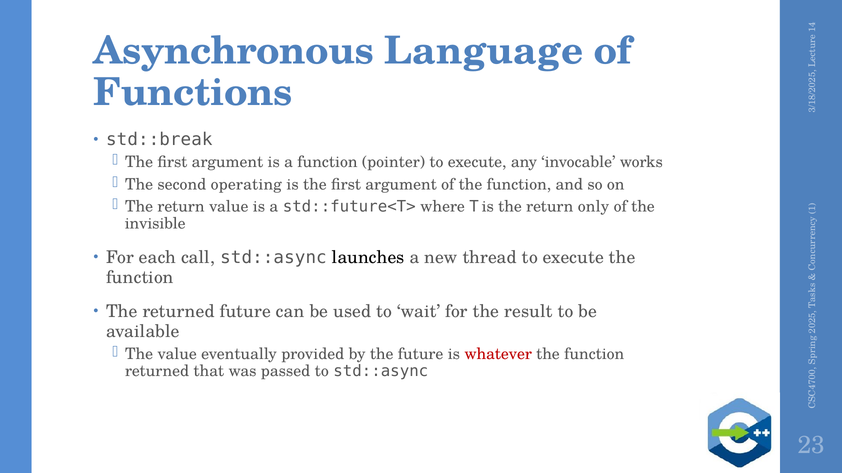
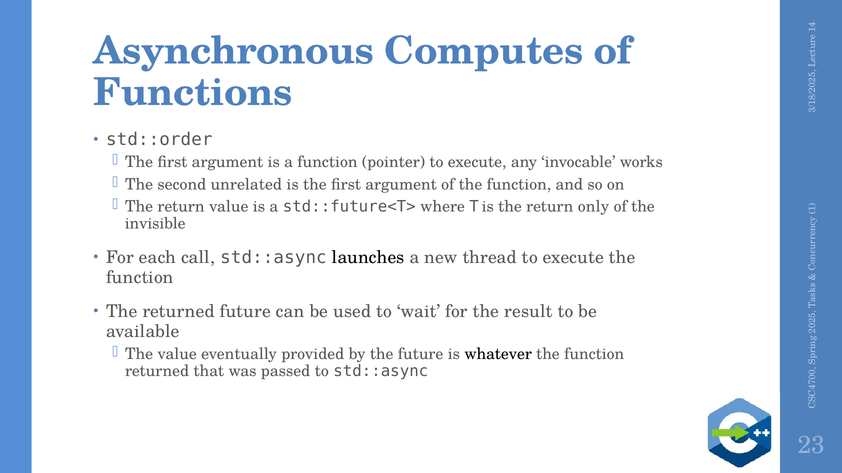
Language: Language -> Computes (484, 51)
std::break: std::break -> std::order (159, 140)
operating: operating -> unrelated (246, 185)
whatever colour: red -> black (498, 354)
